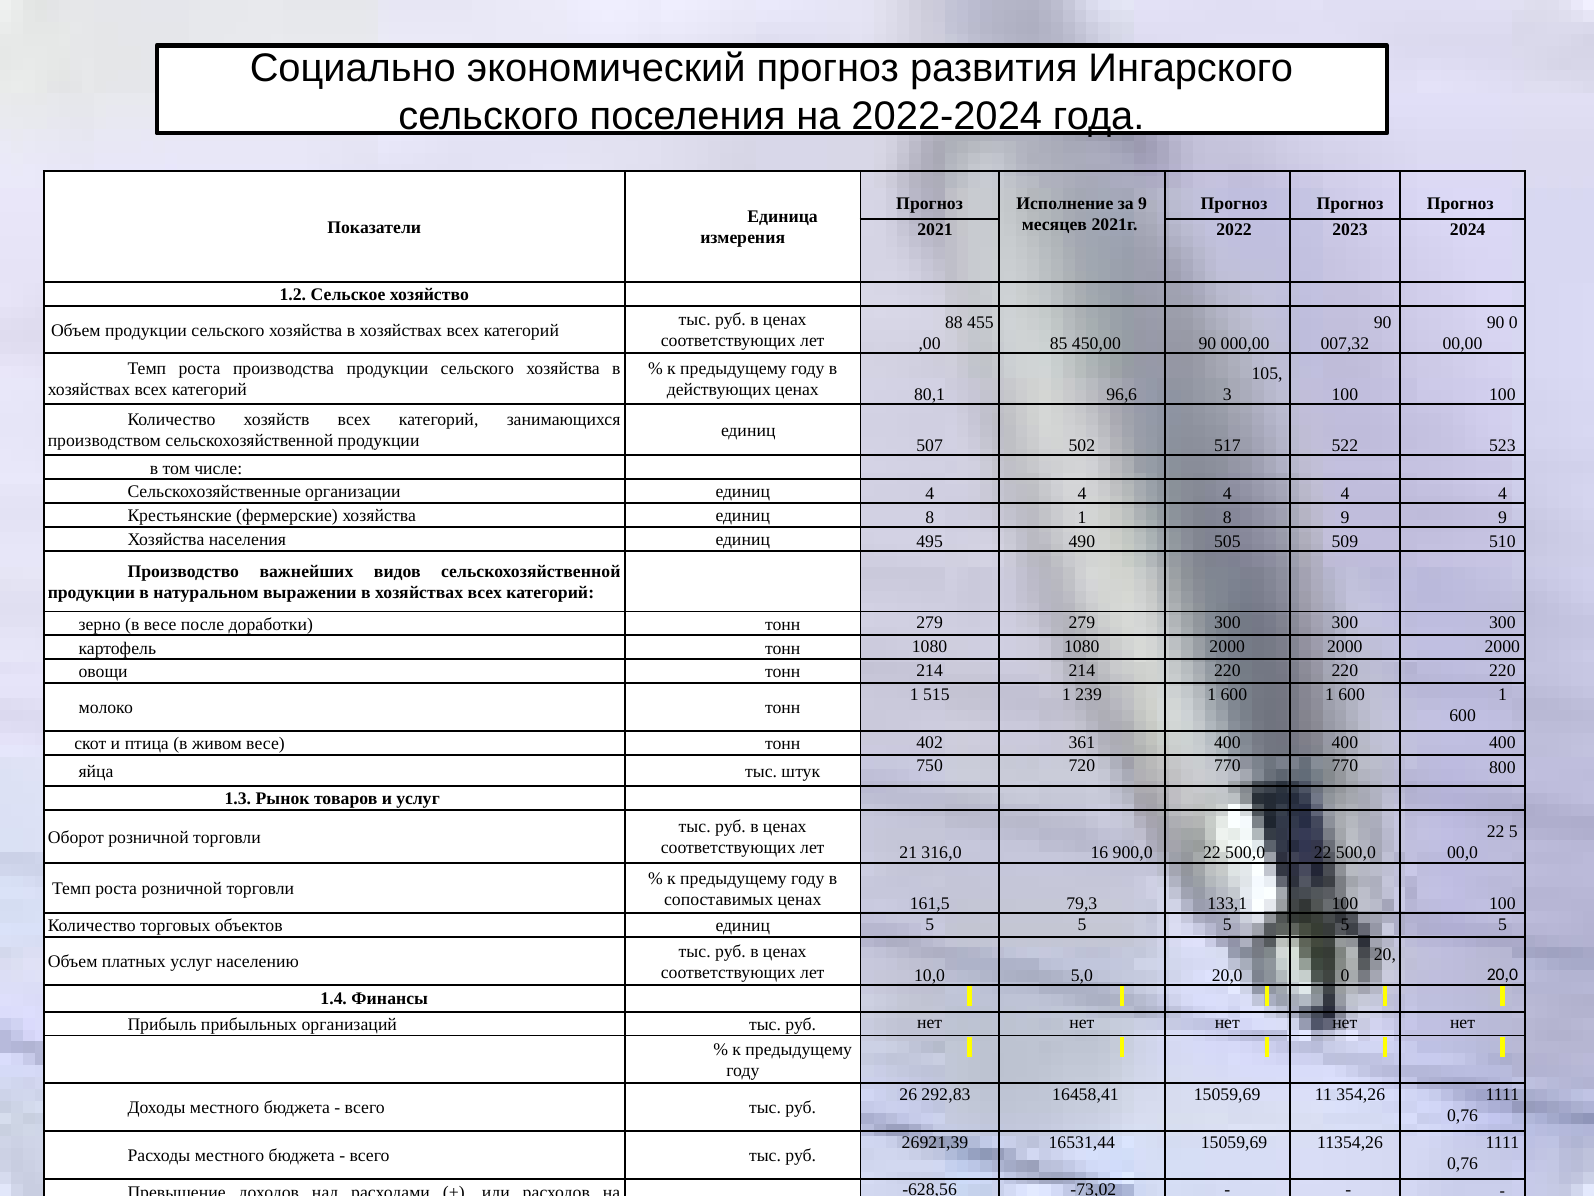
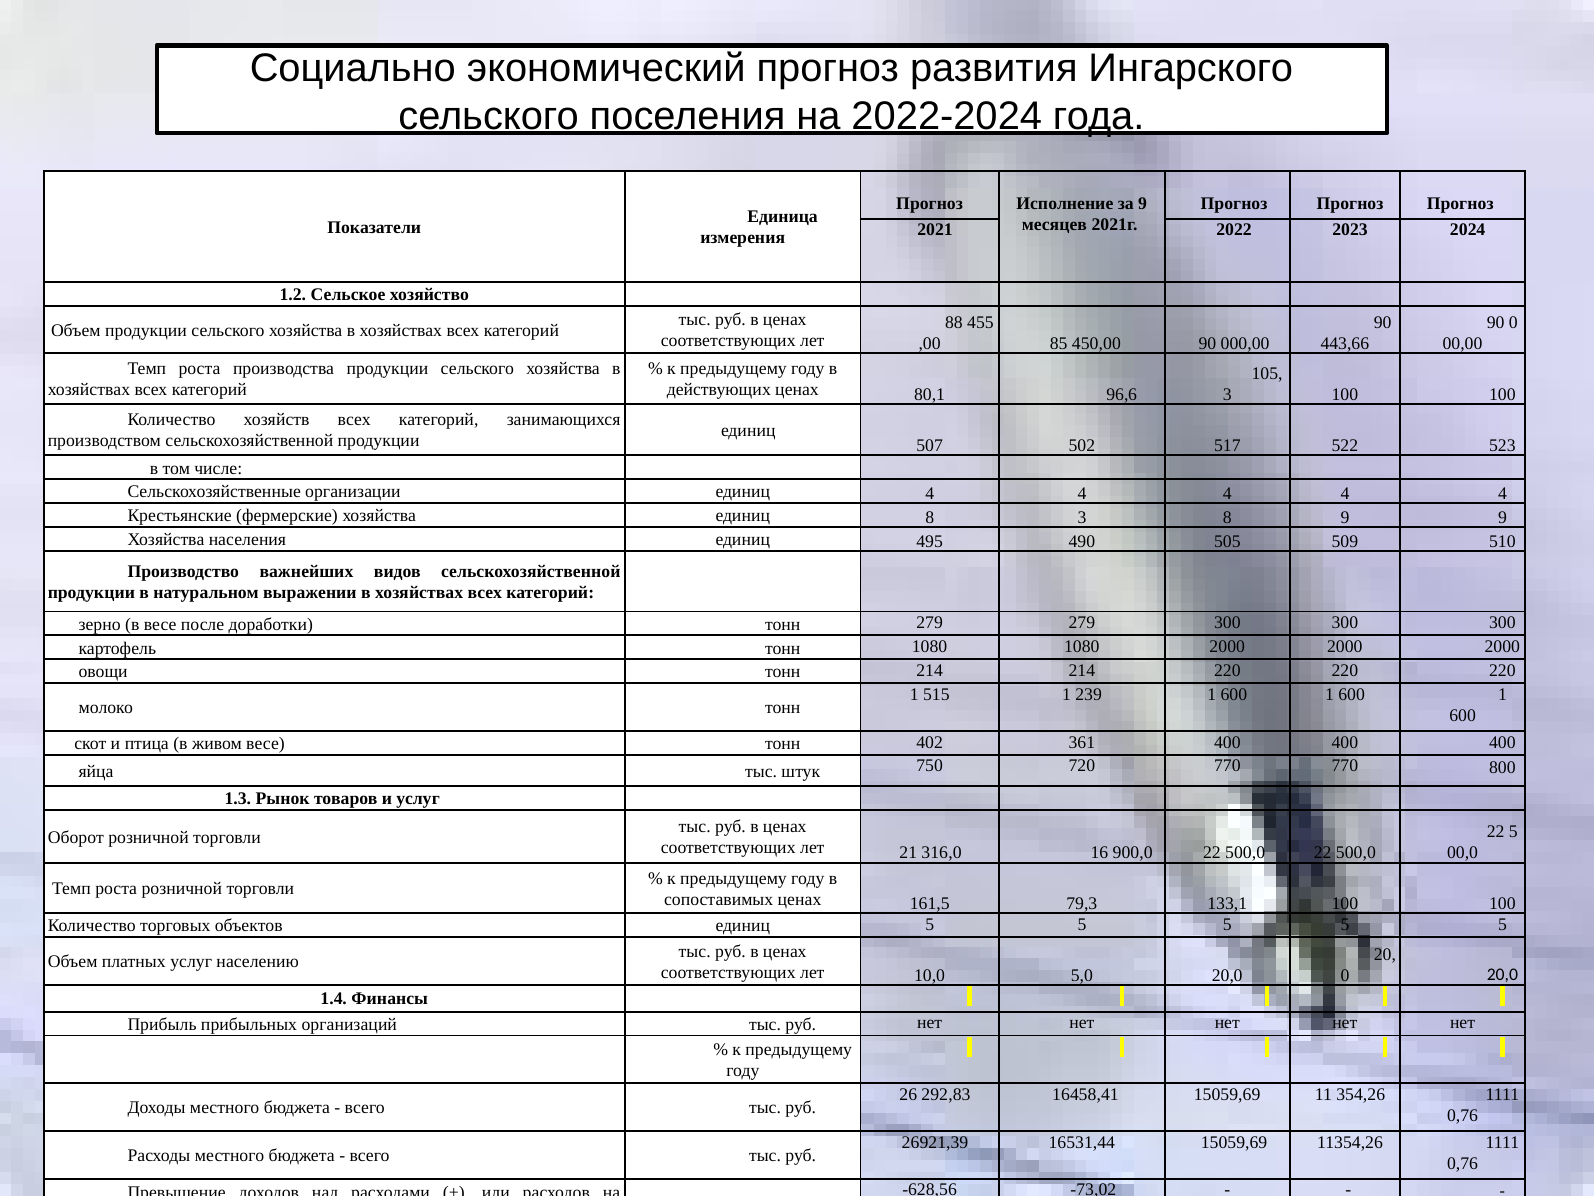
007,32: 007,32 -> 443,66 (1345, 344)
8 1: 1 -> 3 (1082, 517)
